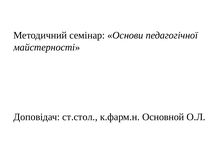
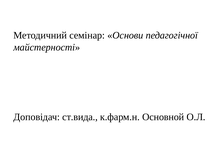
ст.стол: ст.стол -> ст.вида (80, 117)
